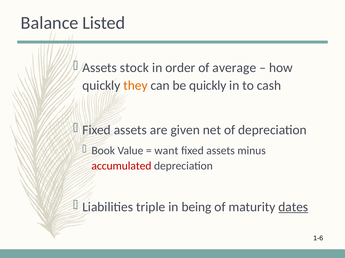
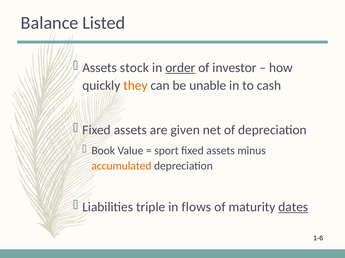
order underline: none -> present (180, 68)
average: average -> investor (234, 68)
be quickly: quickly -> unable (208, 86)
want: want -> sport (166, 151)
accumulated colour: red -> orange (121, 166)
being: being -> flows (196, 207)
